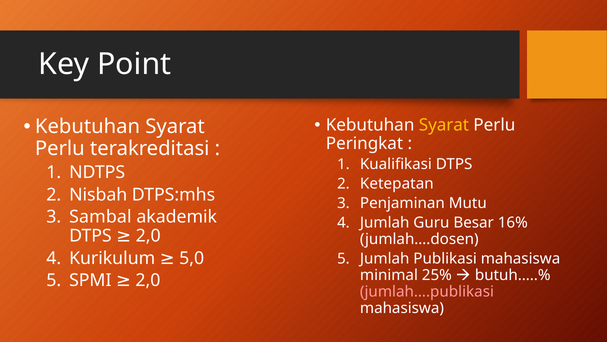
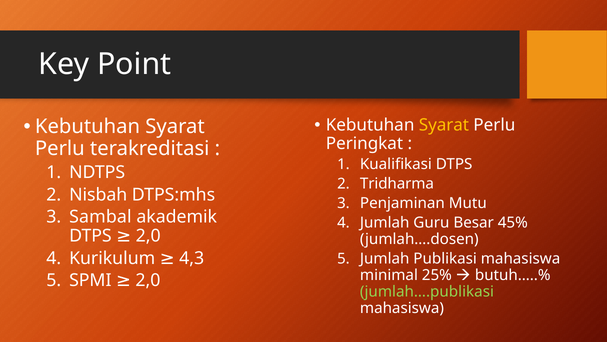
Ketepatan: Ketepatan -> Tridharma (397, 184)
16%: 16% -> 45% (513, 223)
5,0: 5,0 -> 4,3 (192, 258)
jumlah….publikasi colour: pink -> light green (427, 291)
